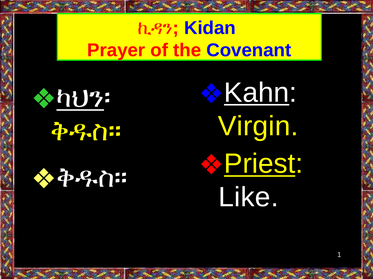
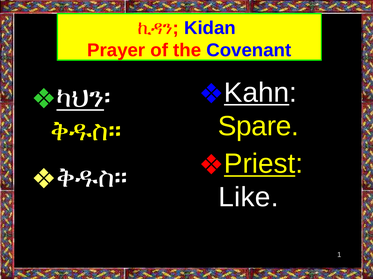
Virgin: Virgin -> Spare (258, 126)
